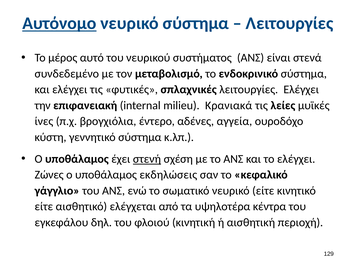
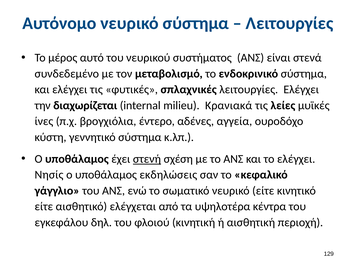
Αυτόνομο underline: present -> none (59, 23)
επιφανειακή: επιφανειακή -> διαχωρίζεται (85, 106)
Ζώνες: Ζώνες -> Νησίς (49, 175)
